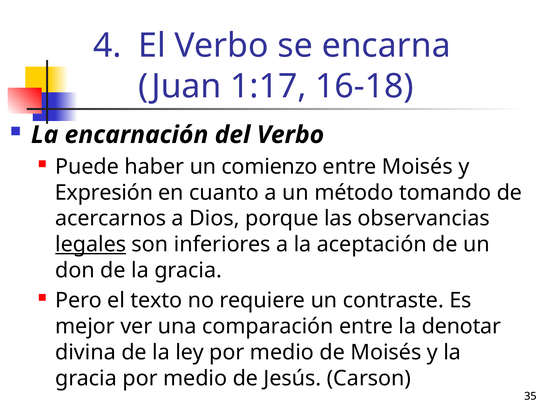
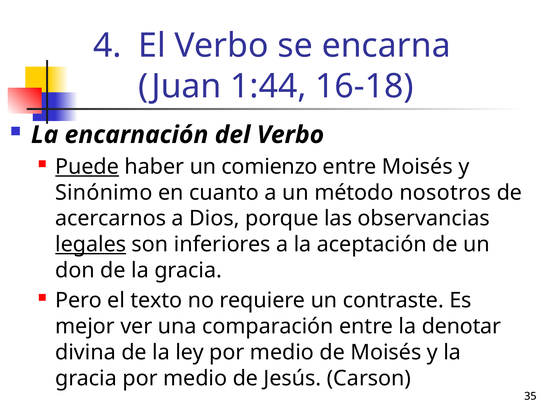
1:17: 1:17 -> 1:44 (268, 86)
Puede underline: none -> present (87, 167)
Expresión: Expresión -> Sinónimo (104, 192)
tomando: tomando -> nosotros (445, 192)
